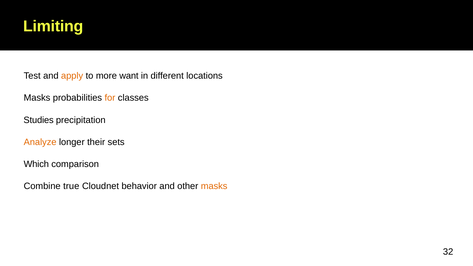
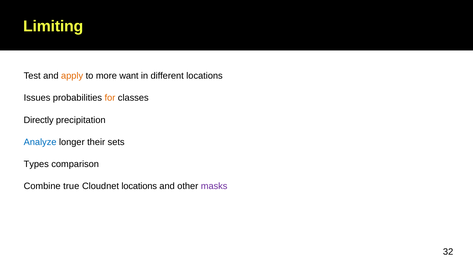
Masks: Masks -> Issues (37, 98)
Studies: Studies -> Directly (39, 120)
Analyze colour: orange -> blue (40, 142)
Which: Which -> Types (36, 164)
Cloudnet behavior: behavior -> locations (139, 186)
masks colour: orange -> purple (214, 186)
